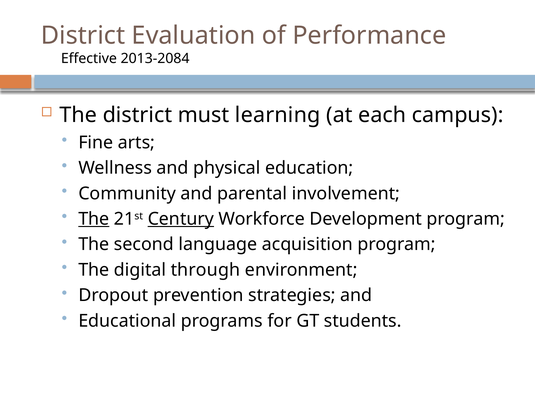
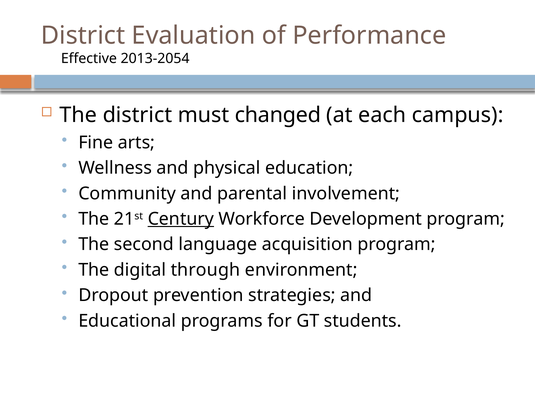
2013-2084: 2013-2084 -> 2013-2054 (155, 58)
learning: learning -> changed (278, 115)
The underline: present -> none (94, 219)
